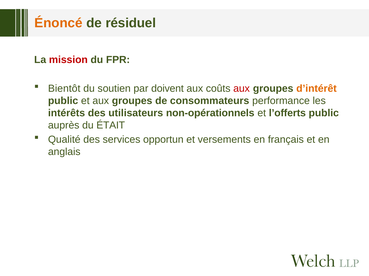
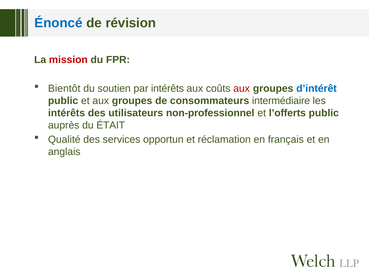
Énoncé colour: orange -> blue (59, 23)
résiduel: résiduel -> révision (131, 23)
par doivent: doivent -> intérêts (167, 89)
d’intérêt colour: orange -> blue (316, 89)
performance: performance -> intermédiaire (281, 101)
non-opérationnels: non-opérationnels -> non-professionnel (210, 113)
versements: versements -> réclamation (224, 140)
